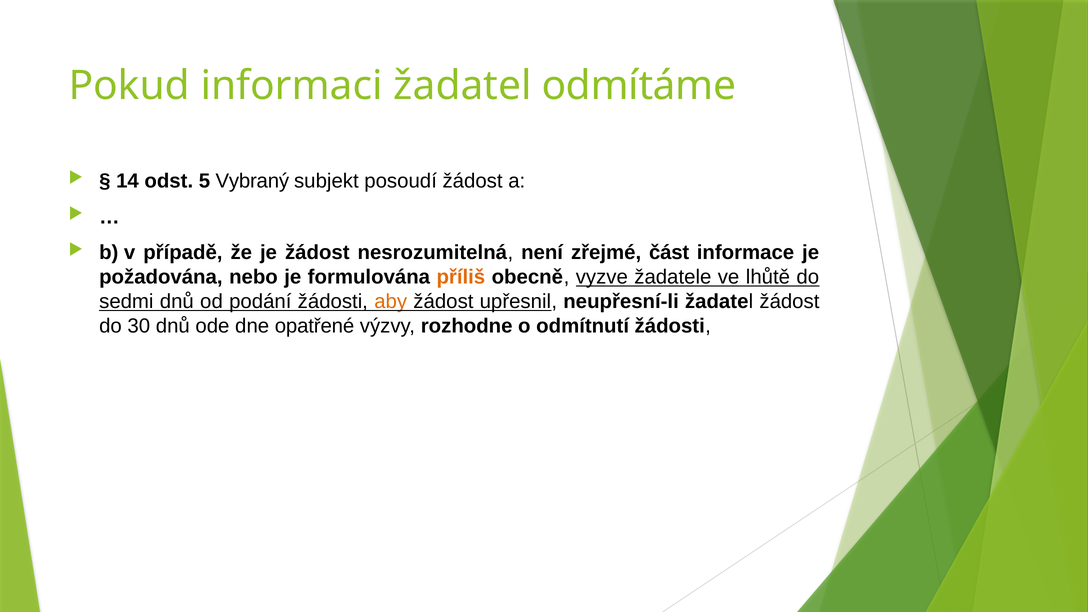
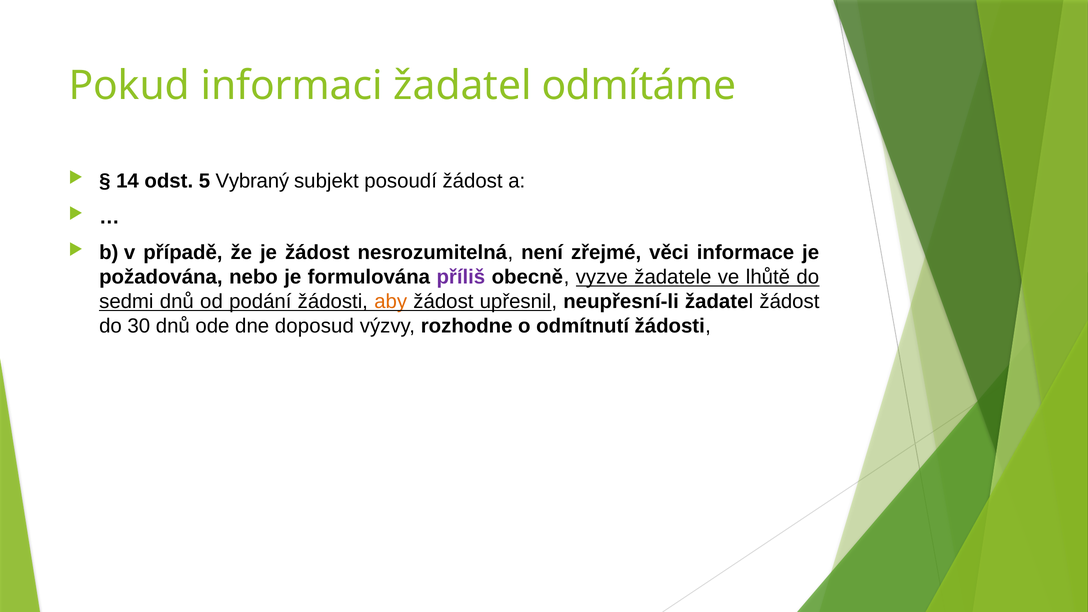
část: část -> věci (669, 253)
příliš colour: orange -> purple (461, 277)
opatřené: opatřené -> doposud (314, 326)
